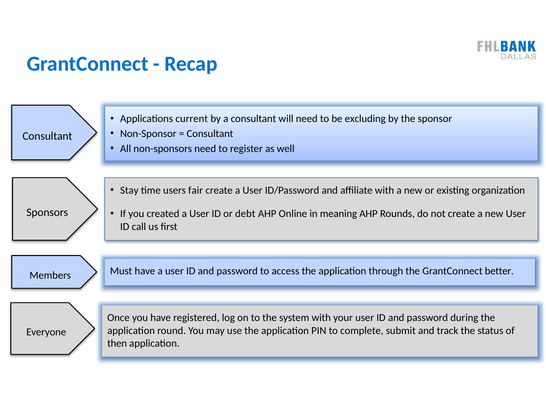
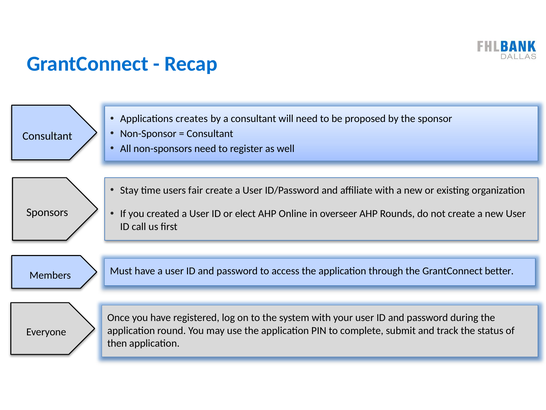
current: current -> creates (192, 119)
excluding: excluding -> proposed (365, 119)
debt: debt -> elect (245, 213)
meaning: meaning -> overseer (339, 213)
